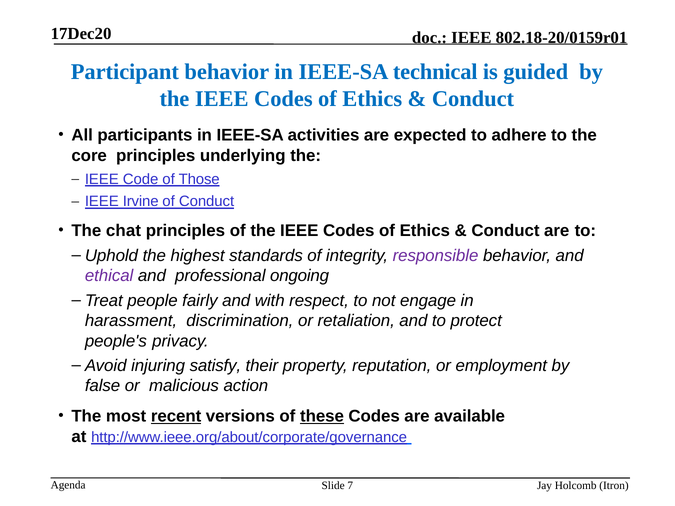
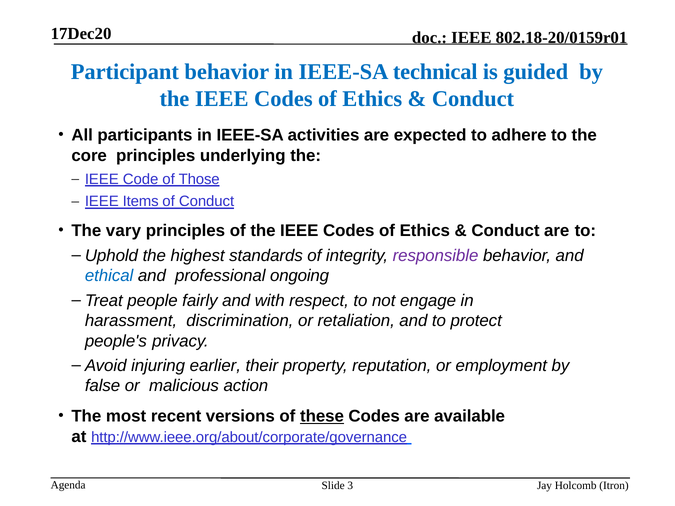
Irvine: Irvine -> Items (141, 202)
chat: chat -> vary (123, 231)
ethical colour: purple -> blue (109, 276)
satisfy: satisfy -> earlier (215, 366)
recent underline: present -> none (176, 416)
7: 7 -> 3 (350, 486)
